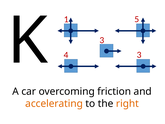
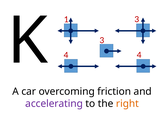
1 5: 5 -> 3 (137, 19)
4 3: 3 -> 4 (139, 55)
accelerating colour: orange -> purple (54, 103)
